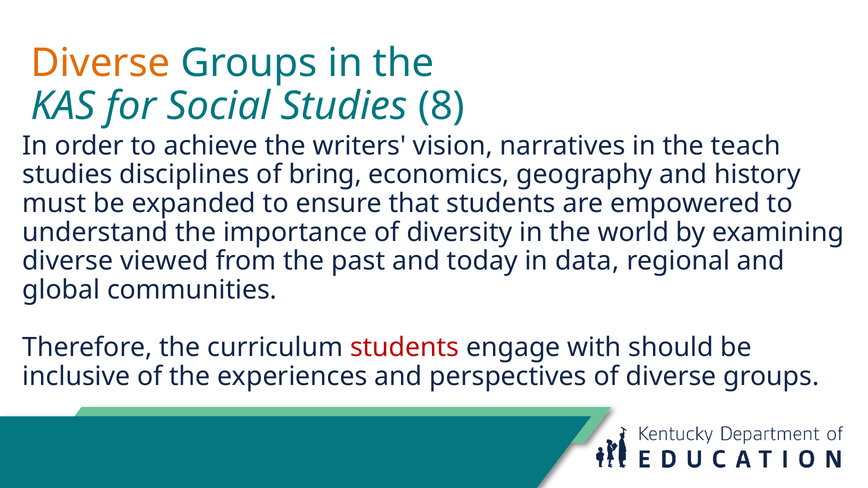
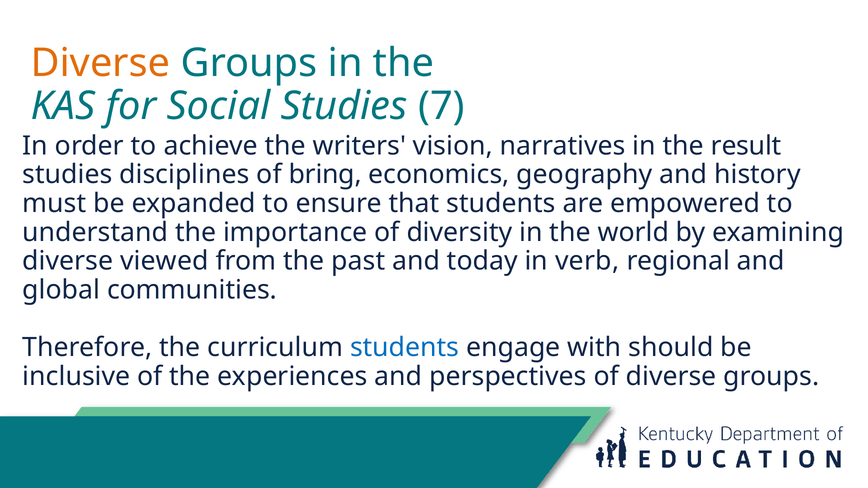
8: 8 -> 7 (442, 106)
teach: teach -> result (746, 146)
data: data -> verb (587, 261)
students colour: red -> blue (405, 348)
